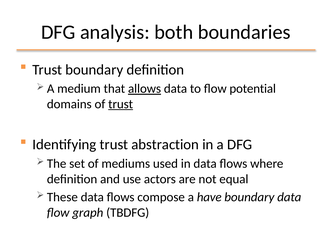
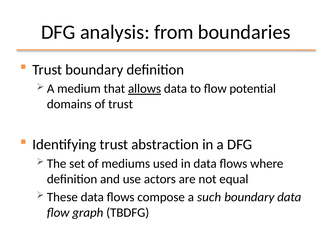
both: both -> from (174, 32)
trust underline: present -> none (121, 104)
have: have -> such (209, 197)
